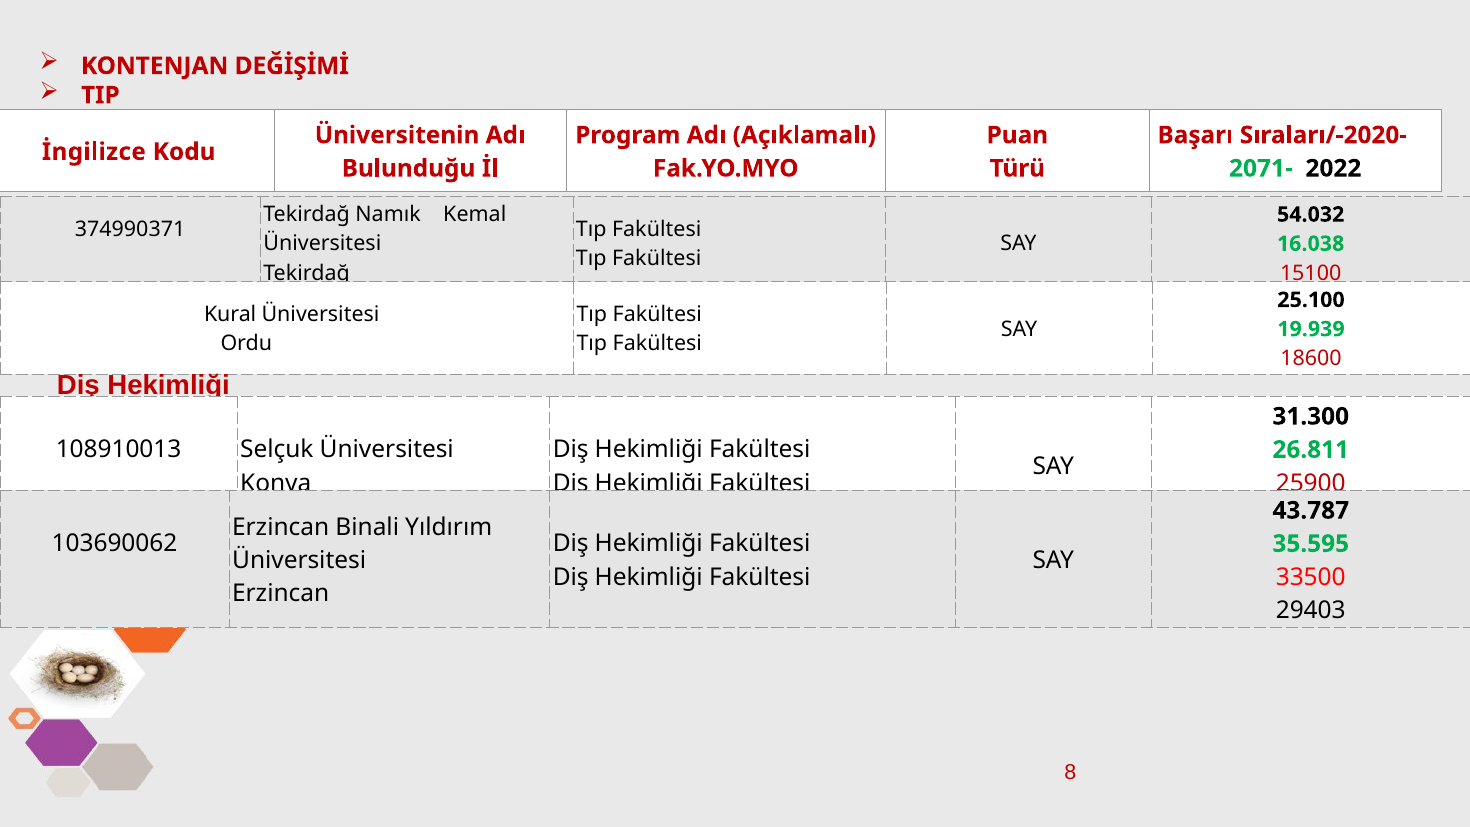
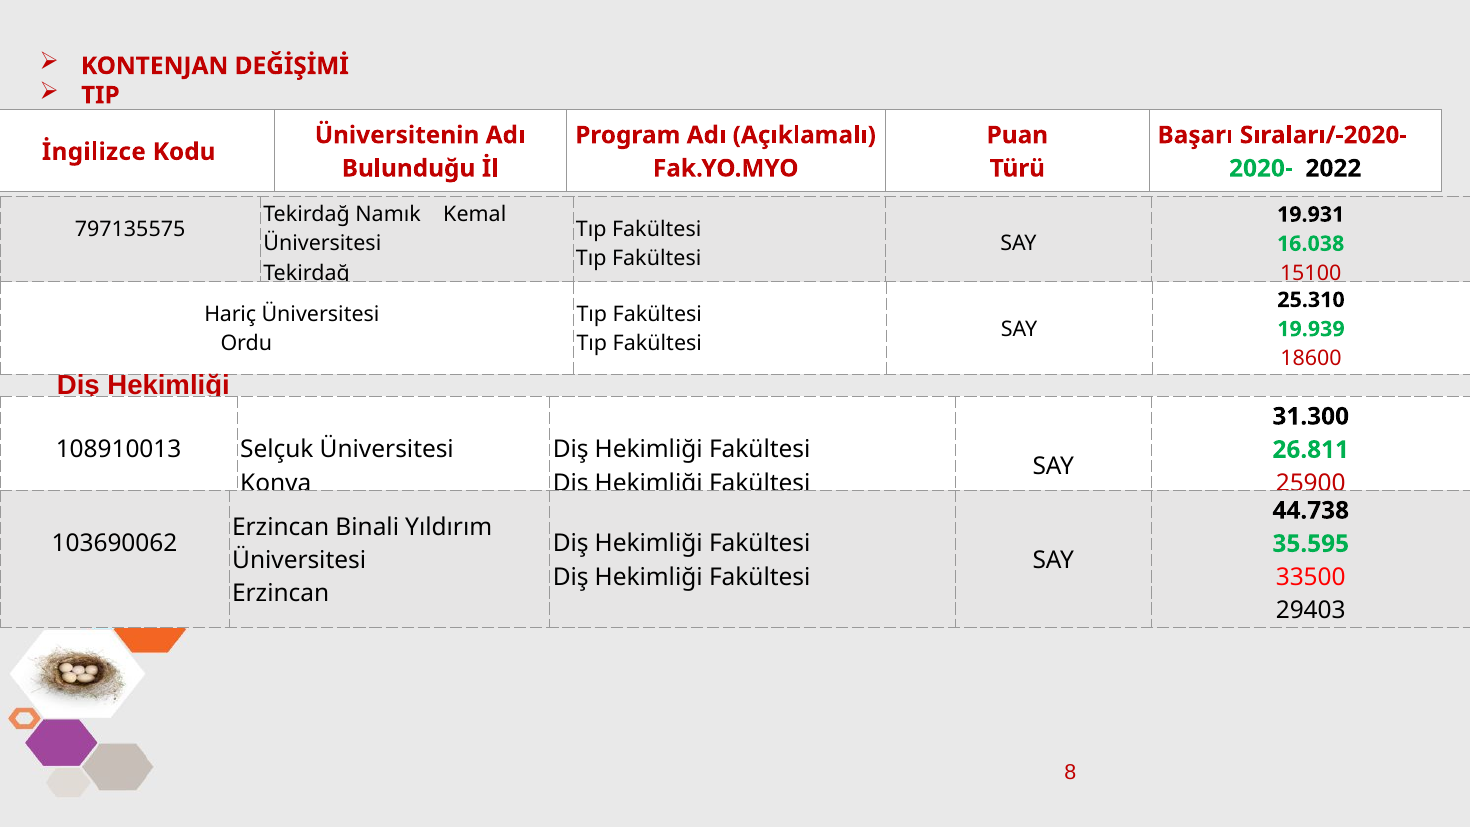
2071-: 2071- -> 2020- (1261, 168)
54.032: 54.032 -> 19.931 (1311, 215)
374990371: 374990371 -> 797135575 (130, 229)
25.100: 25.100 -> 25.310 (1311, 300)
Kural: Kural -> Hariç (230, 315)
43.787: 43.787 -> 44.738 (1311, 510)
